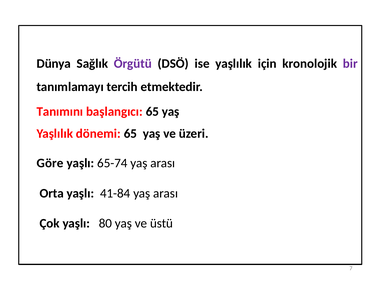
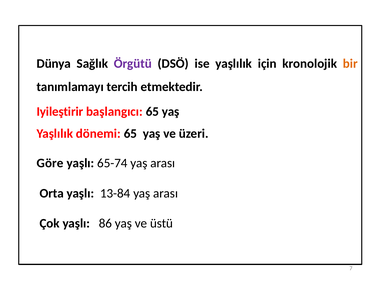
bir colour: purple -> orange (350, 64)
Tanımını: Tanımını -> Iyileştirir (60, 112)
41-84: 41-84 -> 13-84 (115, 193)
80: 80 -> 86 (105, 224)
